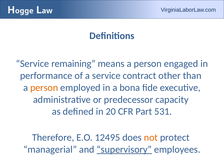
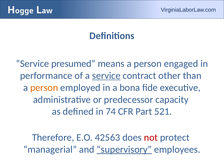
remaining: remaining -> presumed (73, 64)
service underline: none -> present (106, 76)
20: 20 -> 74 (111, 112)
531: 531 -> 521 (163, 112)
12495: 12495 -> 42563 (108, 137)
not colour: orange -> red (151, 137)
